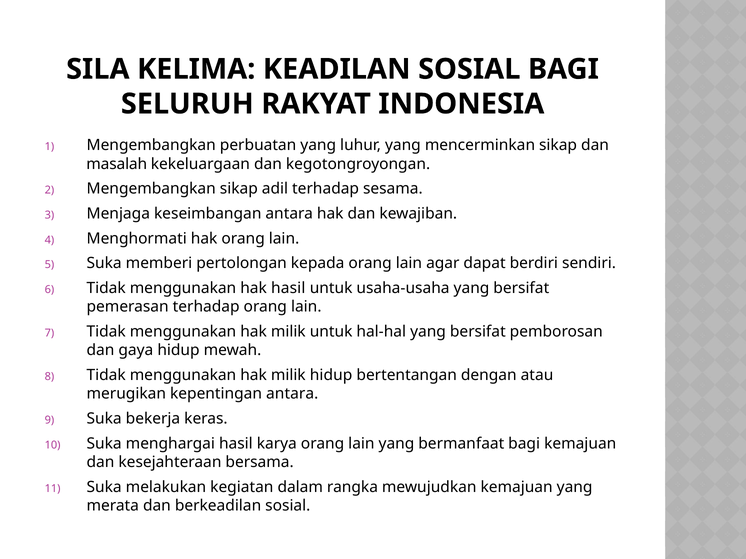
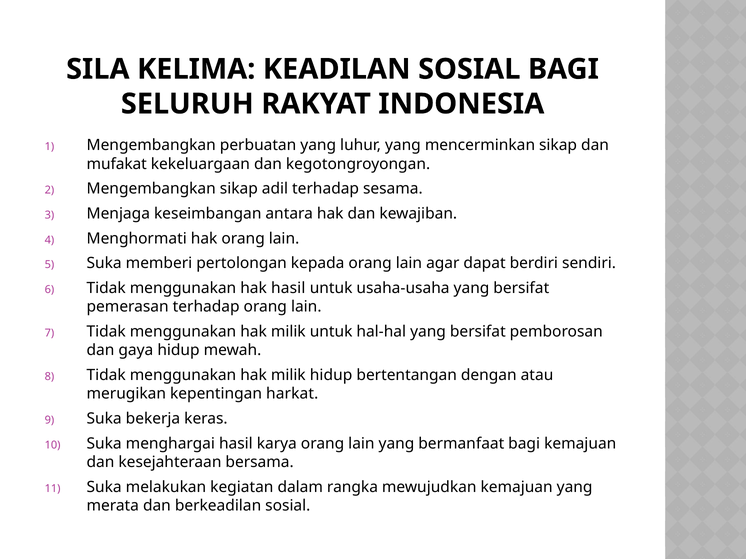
masalah: masalah -> mufakat (117, 164)
kepentingan antara: antara -> harkat (292, 394)
